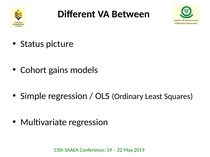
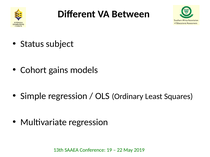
picture: picture -> subject (60, 44)
